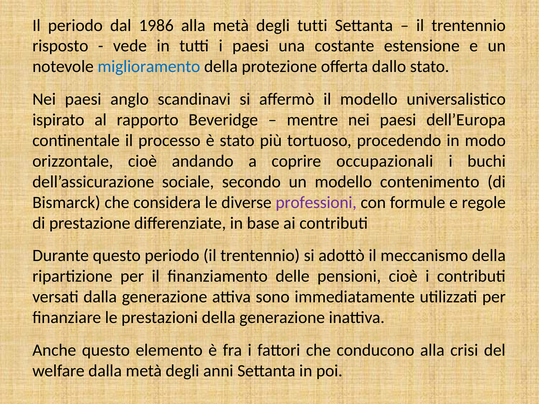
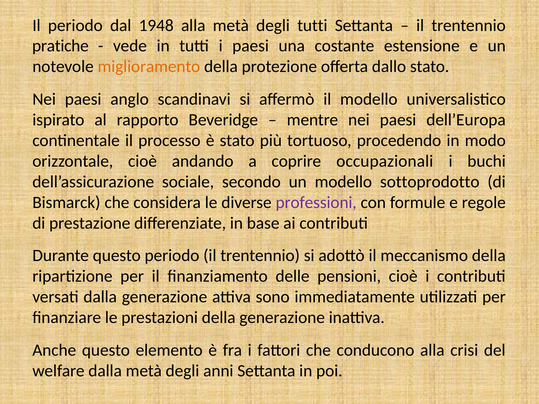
1986: 1986 -> 1948 (156, 25)
risposto: risposto -> pratiche (60, 46)
miglioramento colour: blue -> orange (149, 67)
contenimento: contenimento -> sottoprodotto (430, 182)
